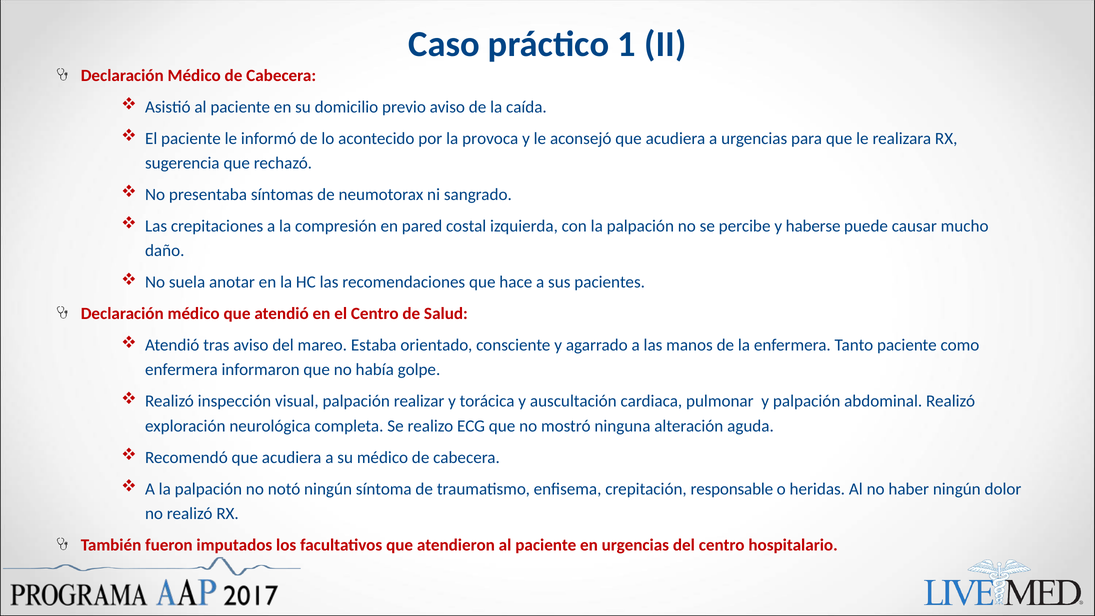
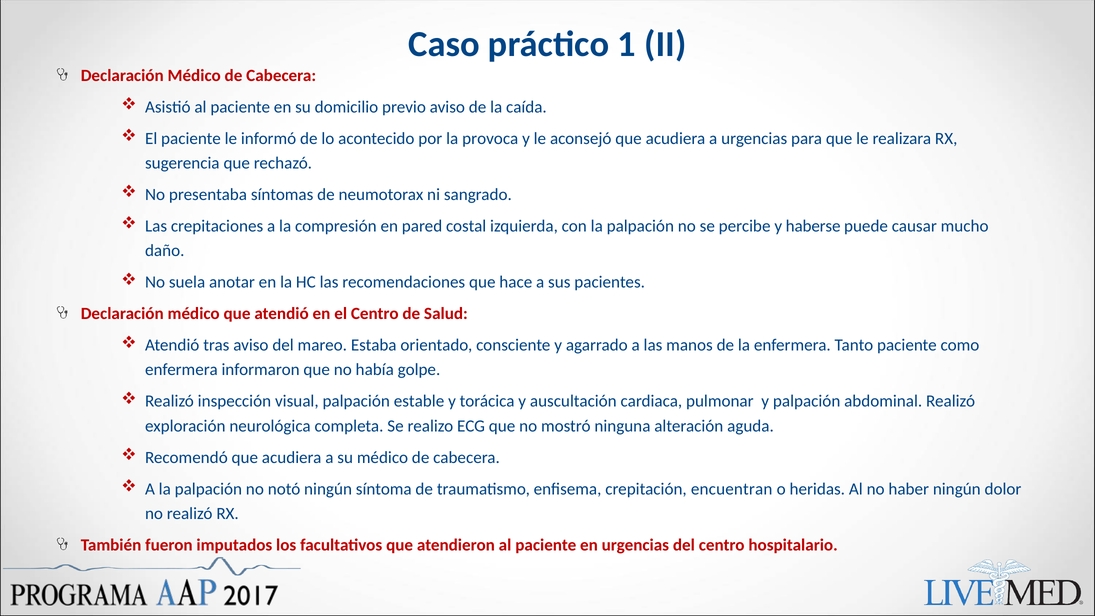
realizar: realizar -> estable (419, 401)
responsable: responsable -> encuentran (732, 489)
